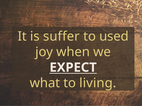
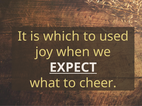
suffer: suffer -> which (61, 37)
living: living -> cheer (98, 83)
